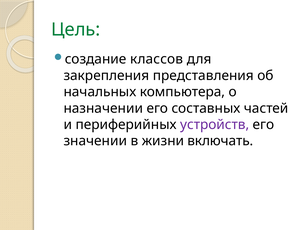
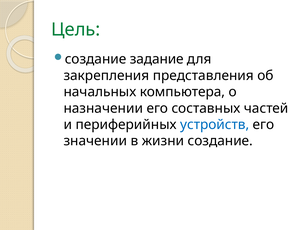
классов: классов -> задание (157, 59)
устройств colour: purple -> blue (215, 125)
жизни включать: включать -> создание (220, 141)
